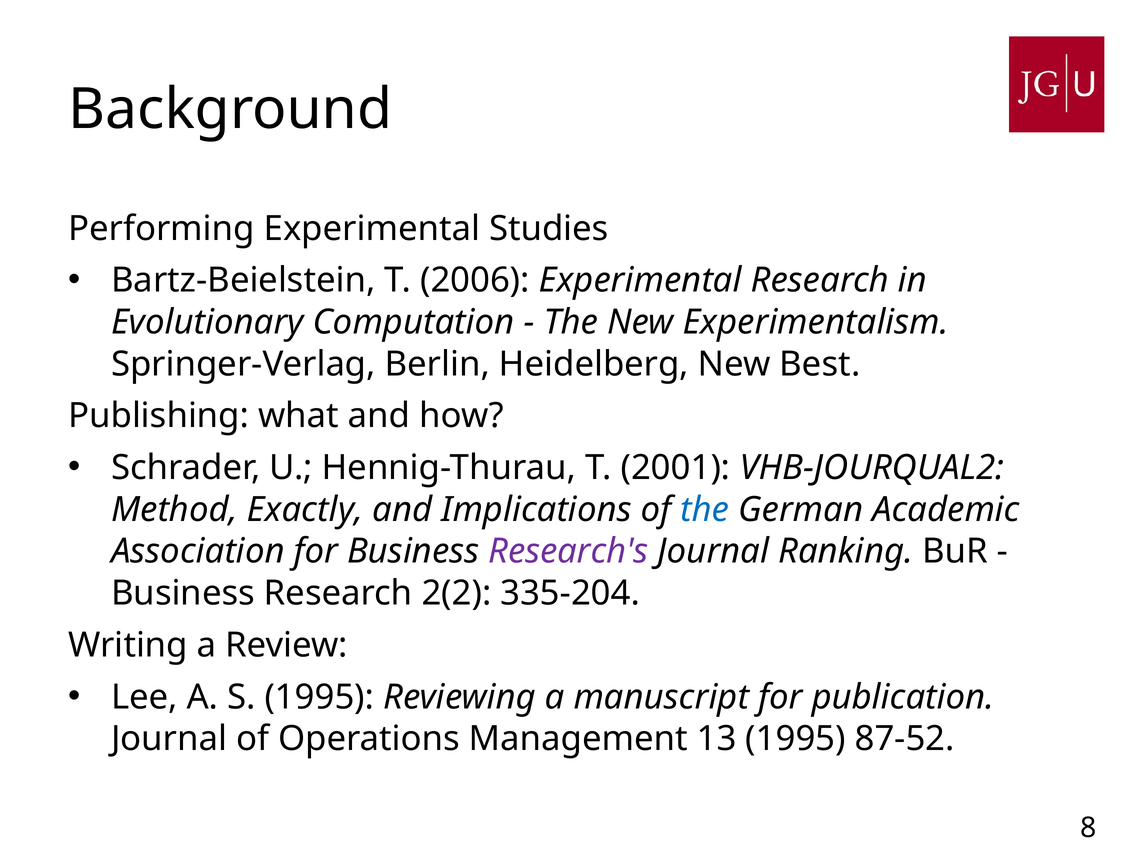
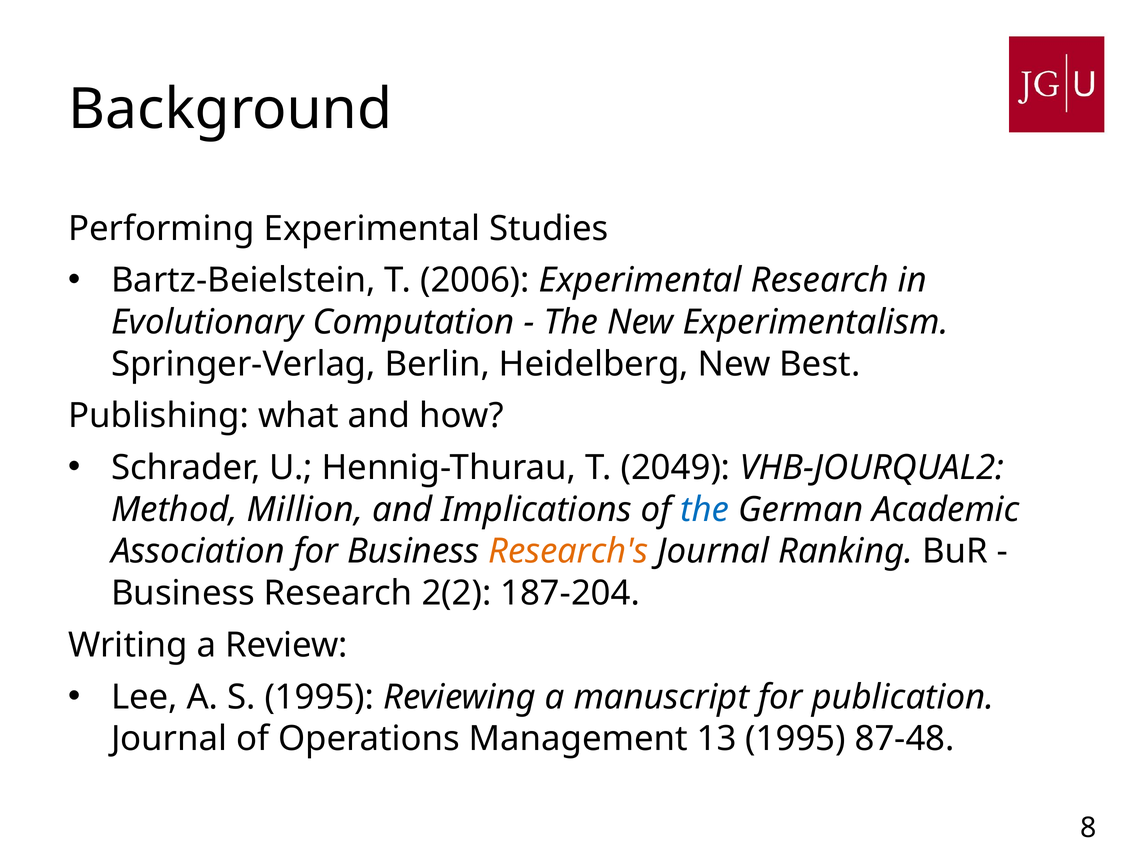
2001: 2001 -> 2049 (675, 467)
Exactly: Exactly -> Million (305, 509)
Research's colour: purple -> orange (568, 551)
335-204: 335-204 -> 187-204 (570, 593)
87-52: 87-52 -> 87-48 (905, 738)
